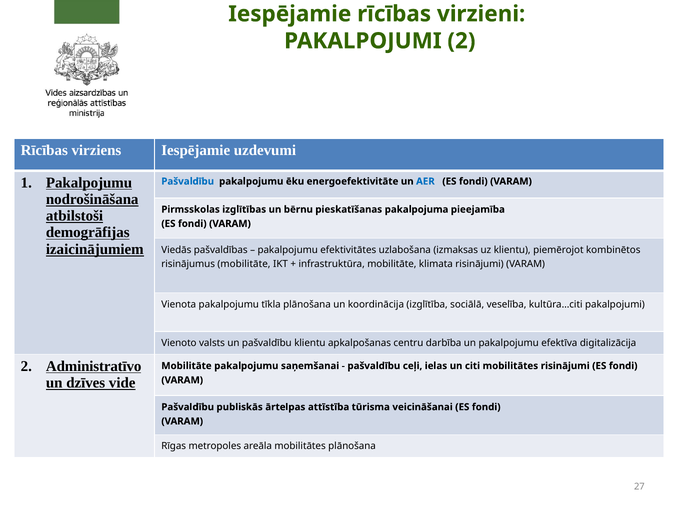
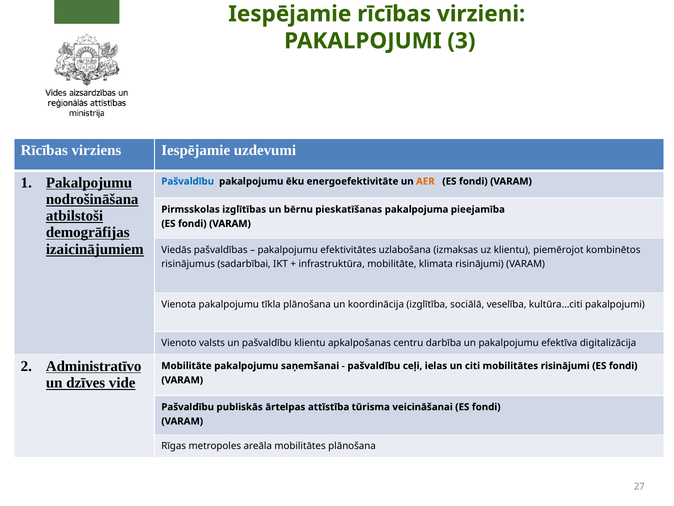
PAKALPOJUMI 2: 2 -> 3 (461, 41)
AER colour: blue -> orange (425, 181)
risinājumus mobilitāte: mobilitāte -> sadarbībai (244, 264)
